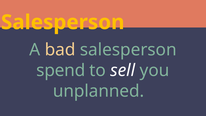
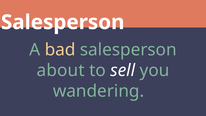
Salesperson colour: yellow -> white (63, 22)
spend: spend -> about (61, 70)
unplanned: unplanned -> wandering (99, 91)
